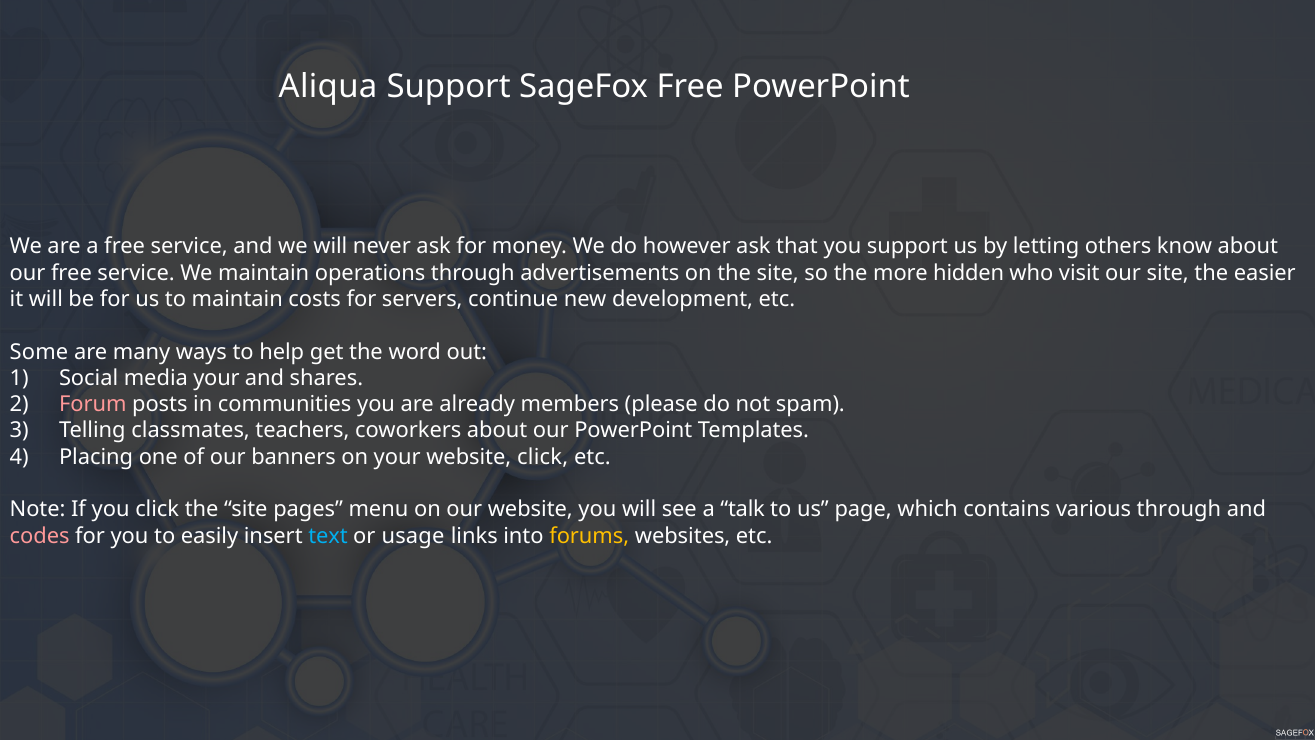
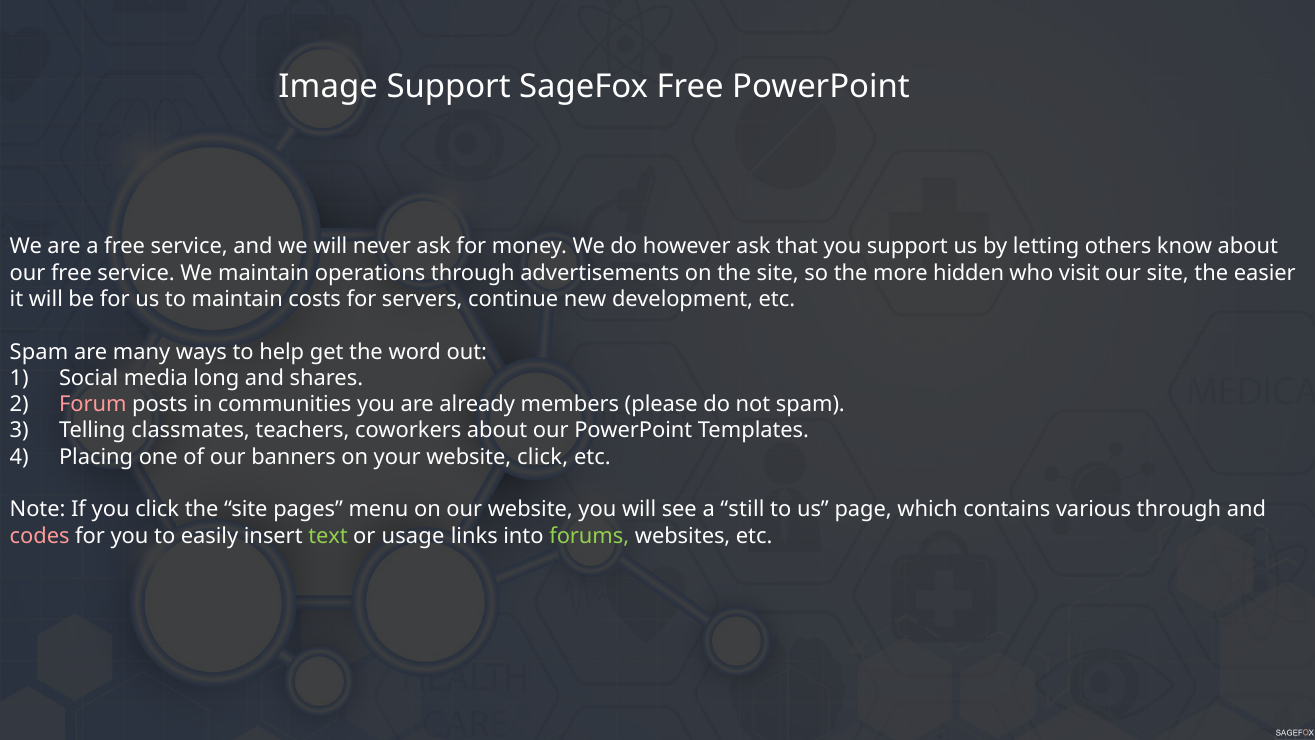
Aliqua: Aliqua -> Image (328, 86)
Some: Some -> Spam (39, 352)
media your: your -> long (216, 378)
talk: talk -> still (742, 509)
text colour: light blue -> light green (328, 536)
forums colour: yellow -> light green (589, 536)
